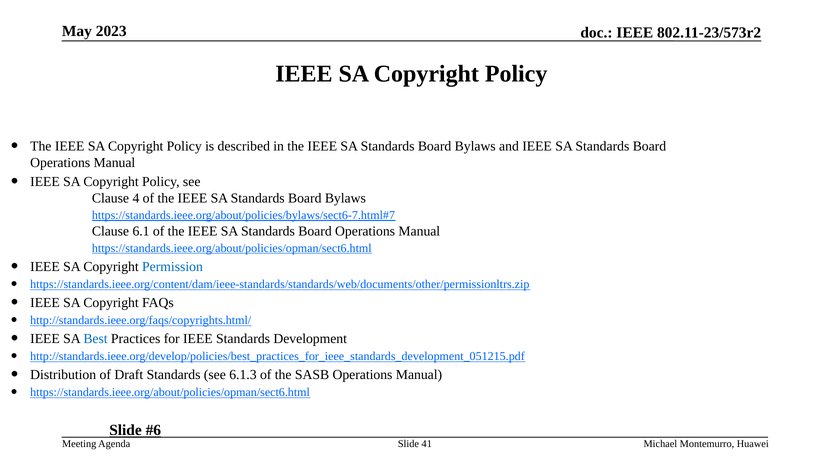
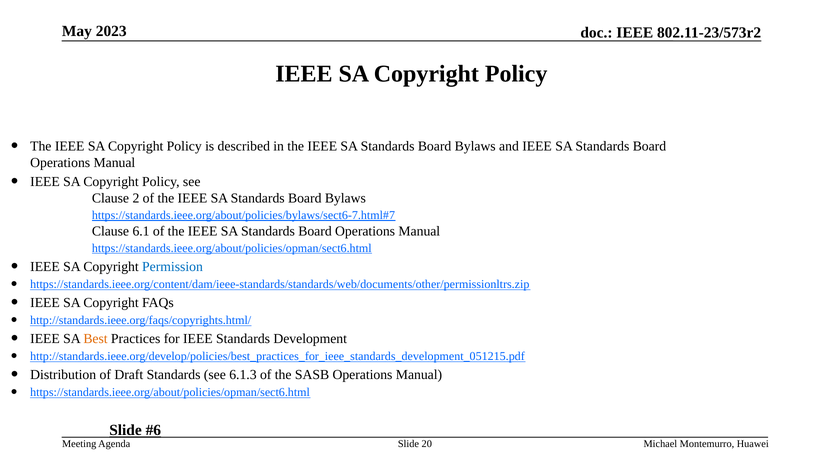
4: 4 -> 2 (136, 198)
Best colour: blue -> orange (96, 339)
41: 41 -> 20 (427, 444)
